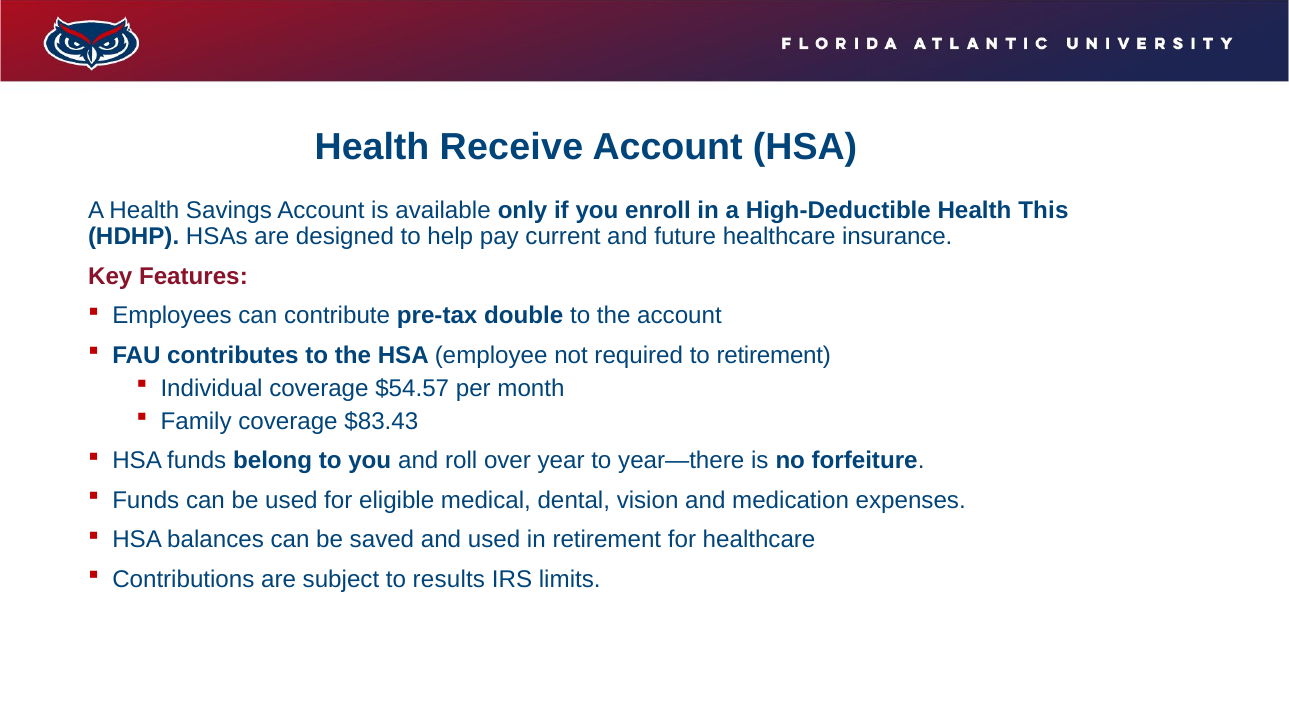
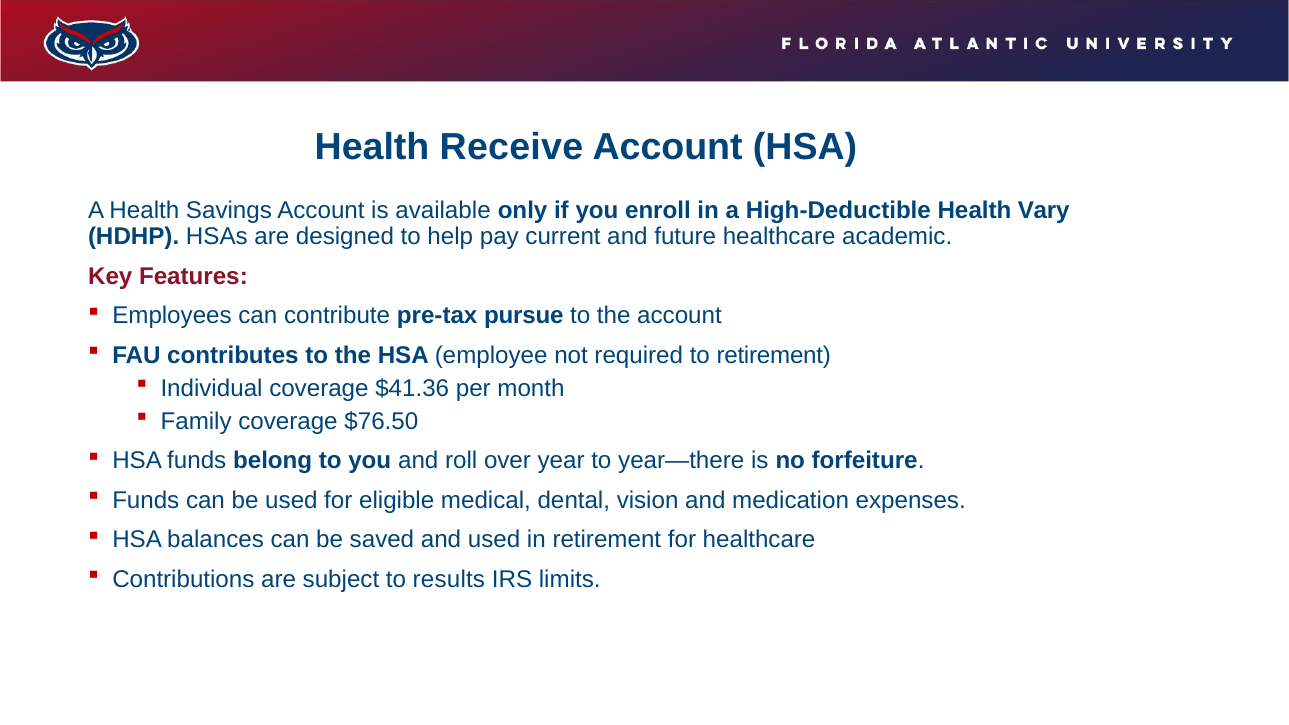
This: This -> Vary (1044, 211)
insurance: insurance -> academic (897, 237)
double: double -> pursue (524, 316)
$54.57: $54.57 -> $41.36 (412, 388)
$83.43: $83.43 -> $76.50 (381, 421)
